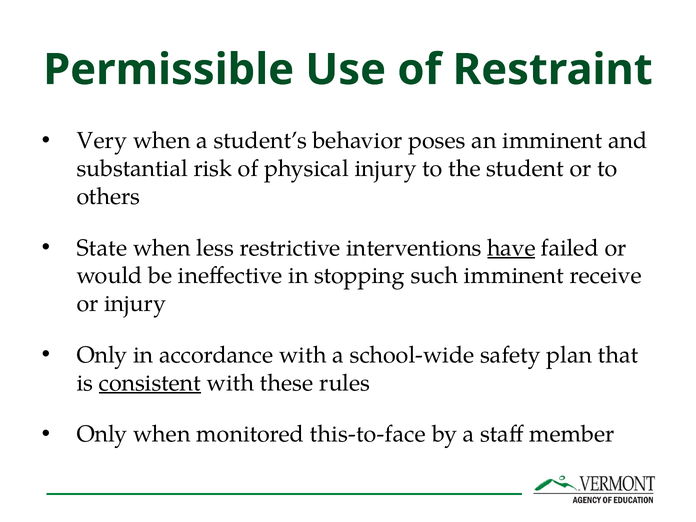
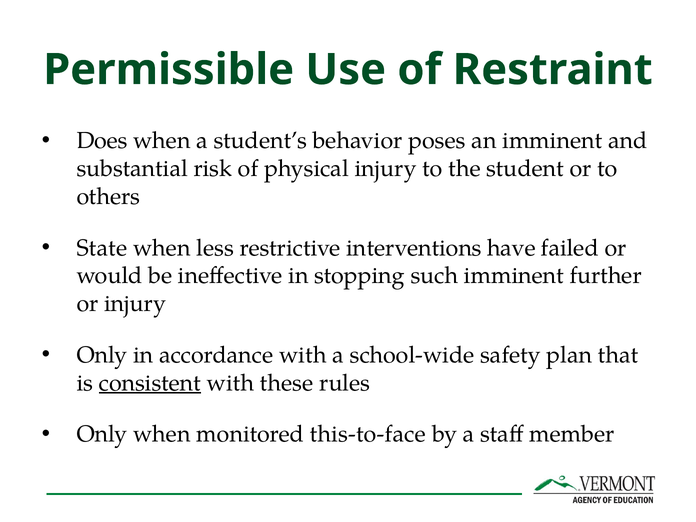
Very: Very -> Does (102, 141)
have underline: present -> none (511, 248)
receive: receive -> further (606, 276)
